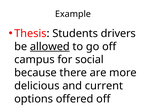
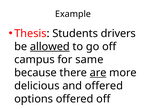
social: social -> same (89, 60)
are underline: none -> present (98, 73)
and current: current -> offered (104, 86)
